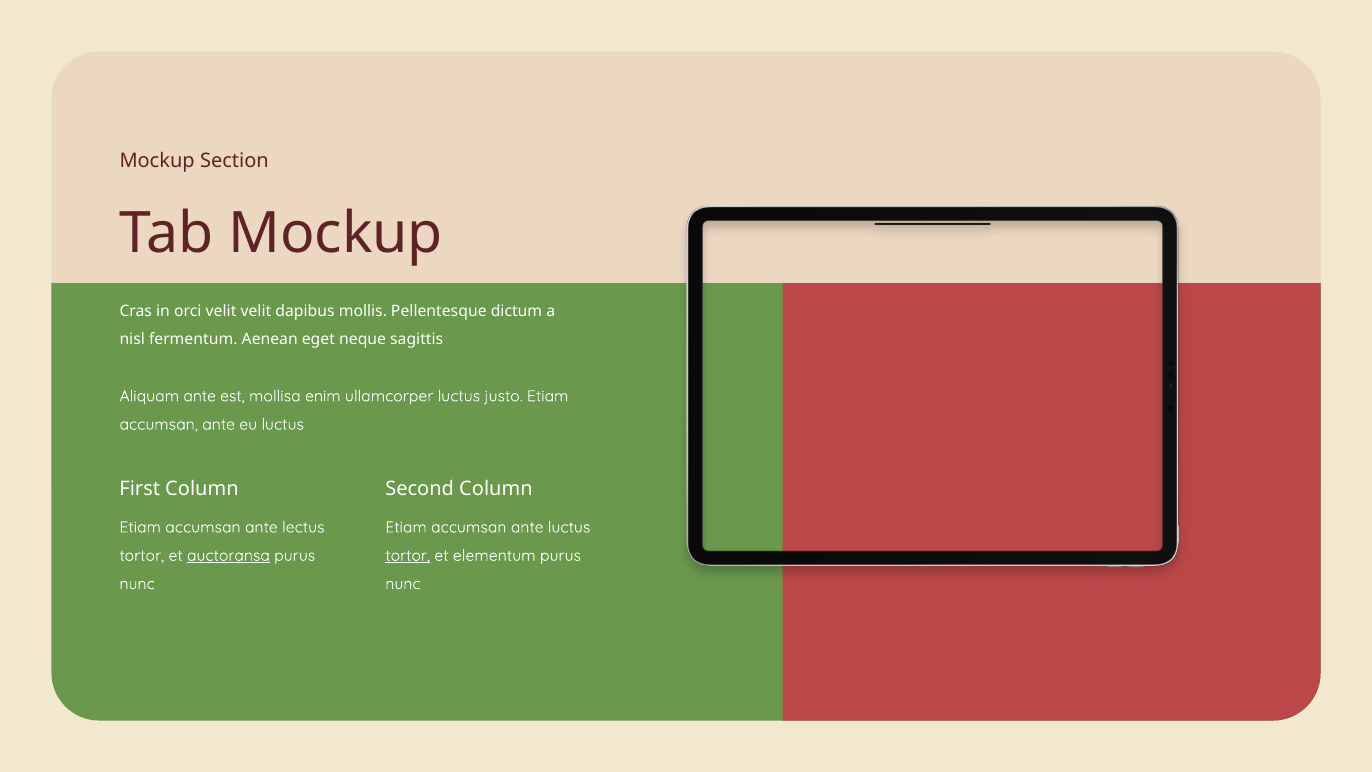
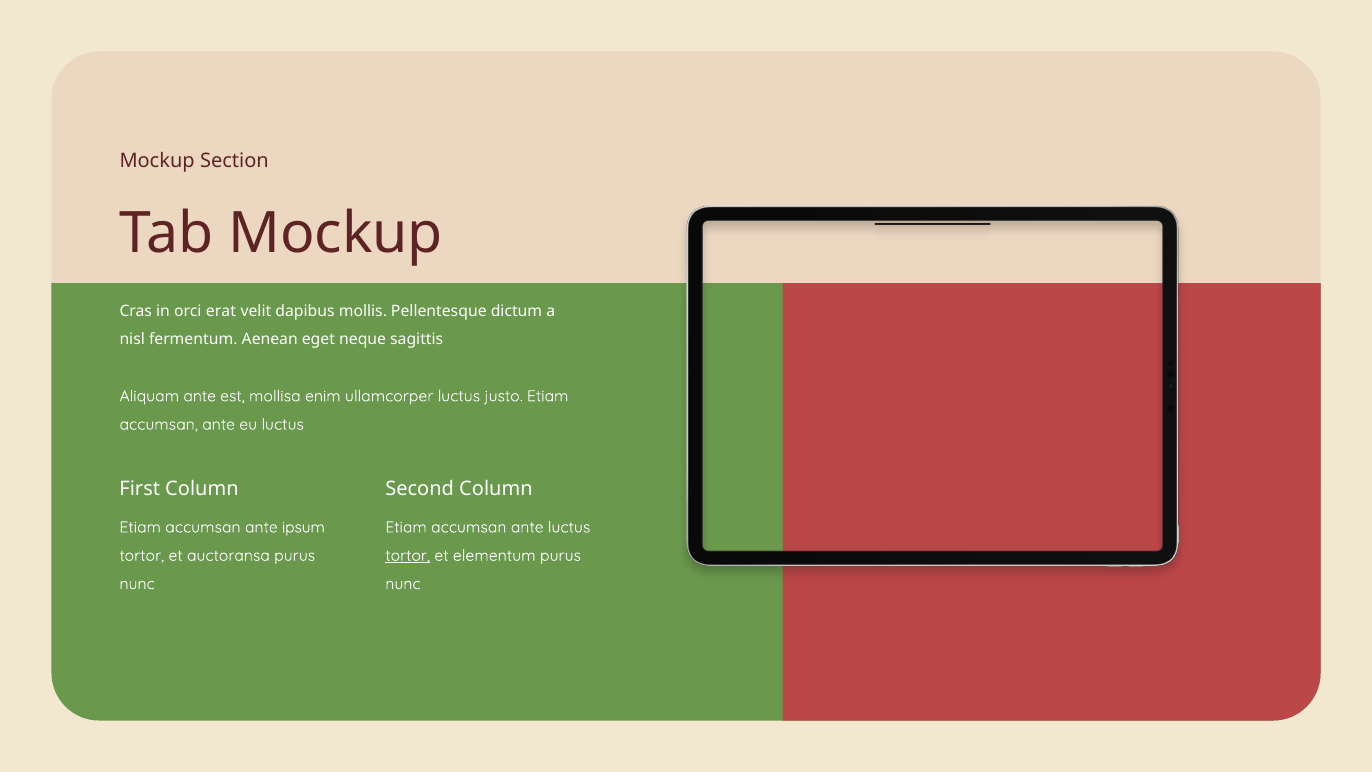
orci velit: velit -> erat (221, 311)
lectus: lectus -> ipsum (303, 527)
auctoransa underline: present -> none (228, 555)
